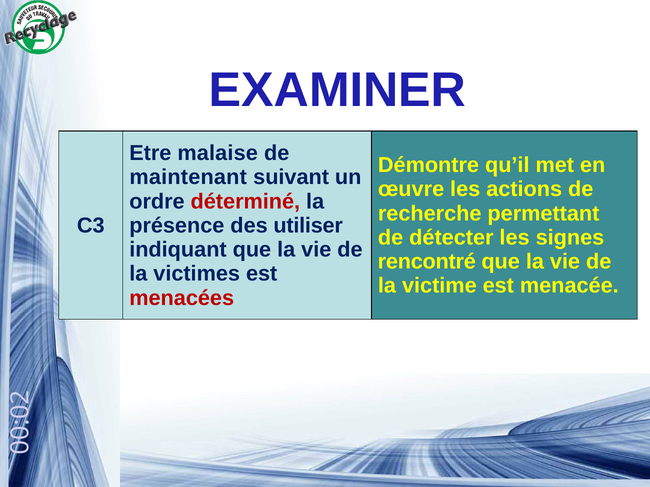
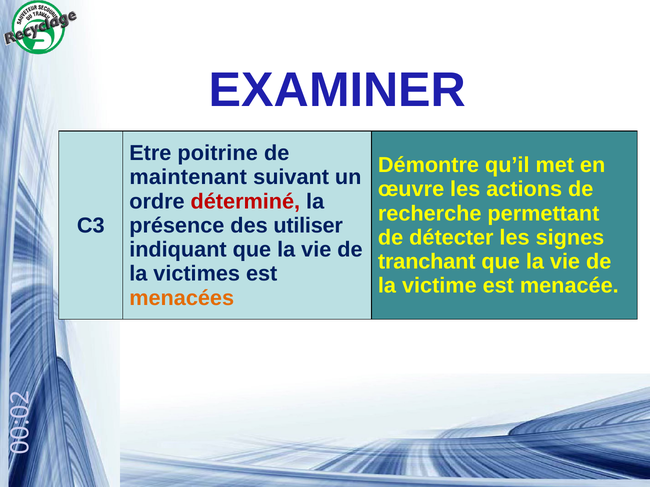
malaise: malaise -> poitrine (218, 153)
rencontré: rencontré -> tranchant (427, 262)
menacées colour: red -> orange (182, 298)
